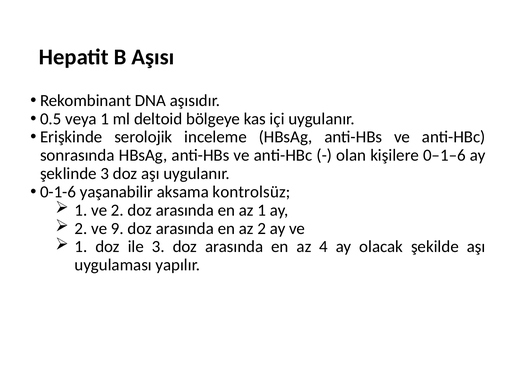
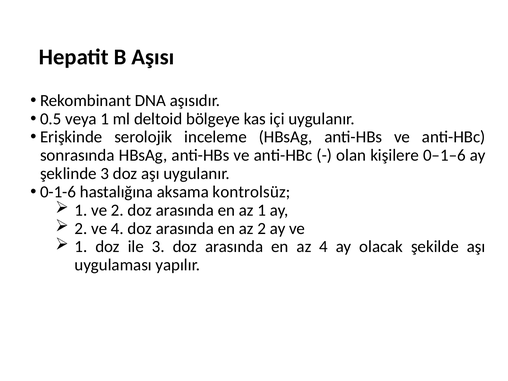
yaşanabilir: yaşanabilir -> hastalığına (116, 192)
ve 9: 9 -> 4 (117, 228)
